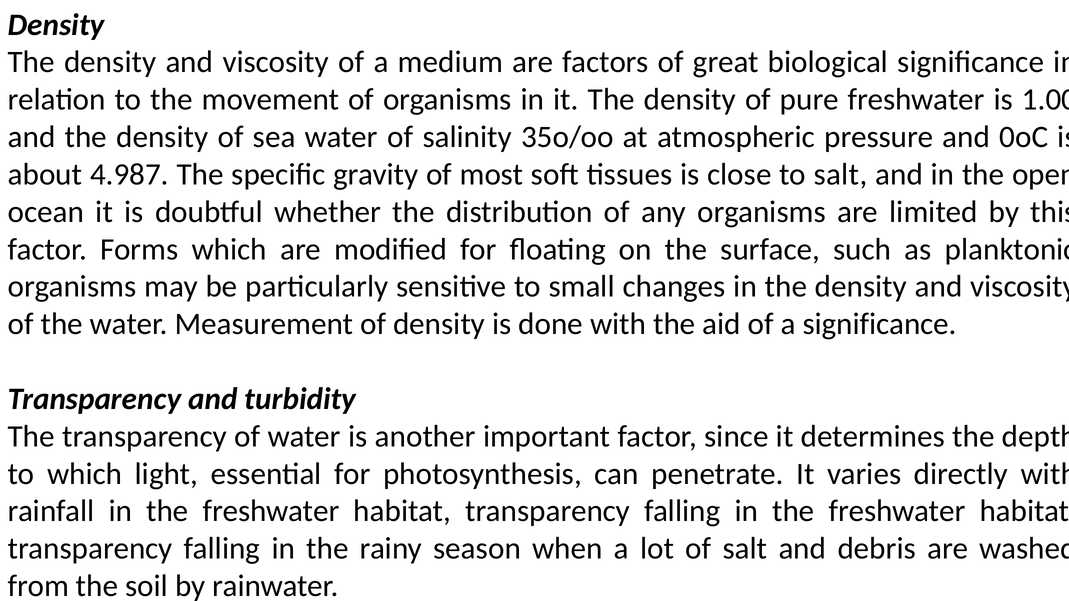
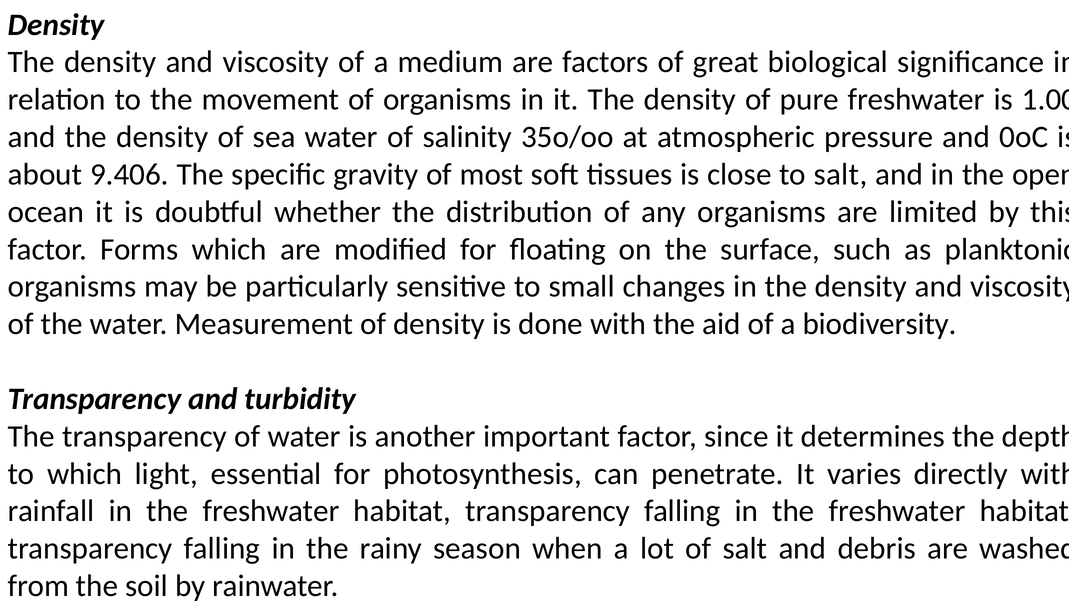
4.987: 4.987 -> 9.406 (129, 175)
a significance: significance -> biodiversity (880, 324)
